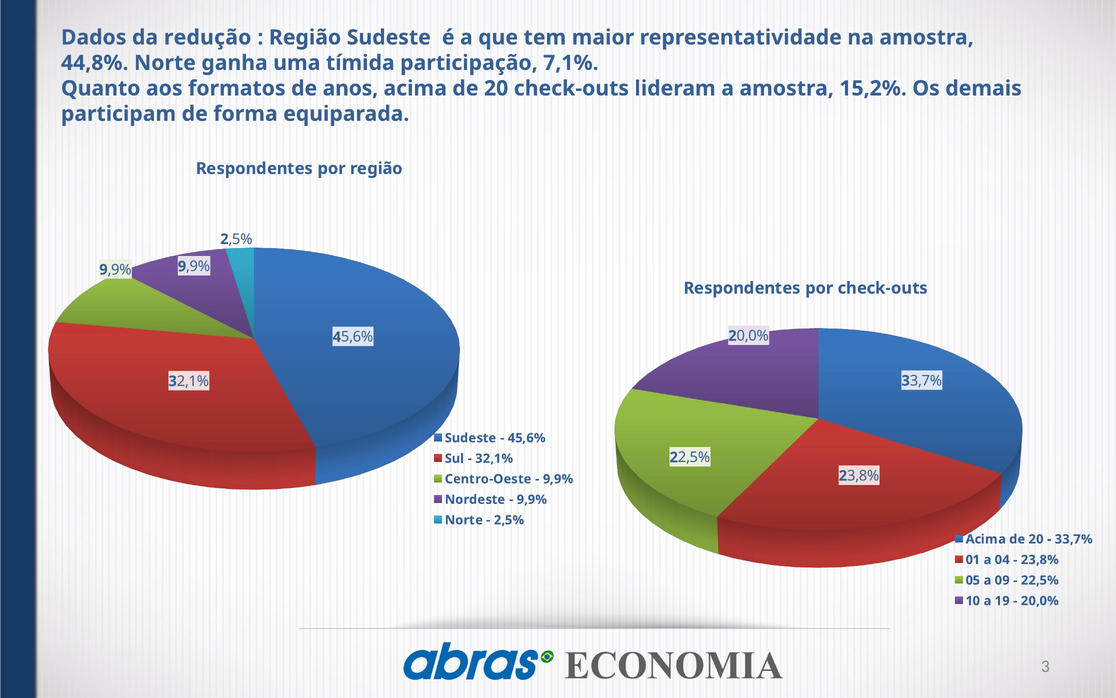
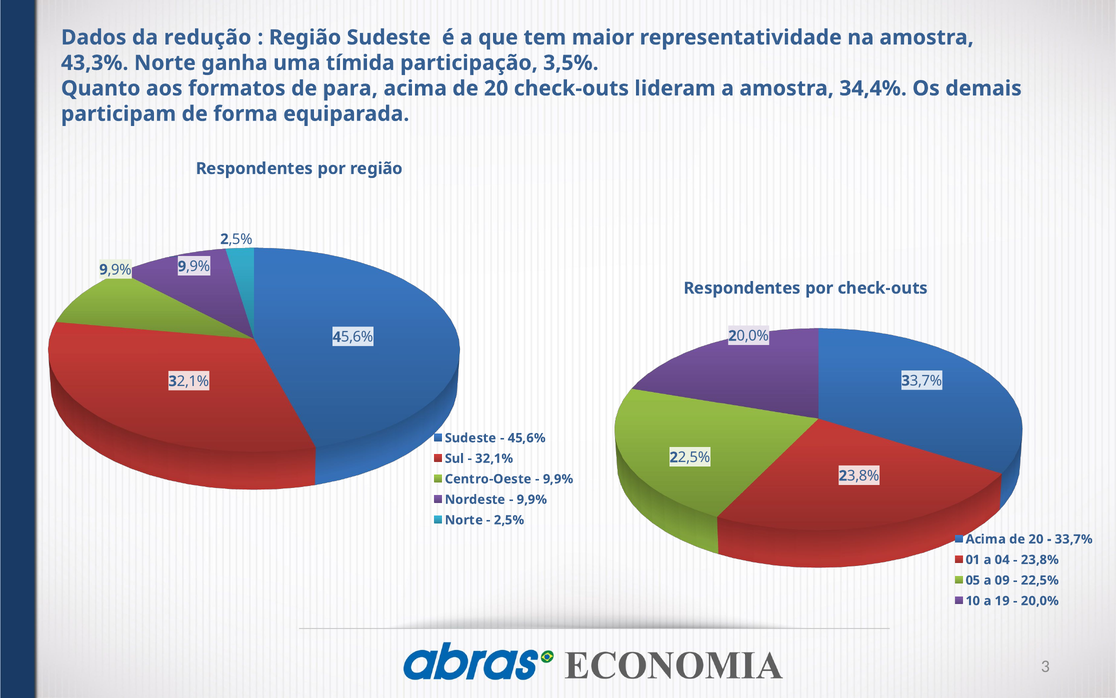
44,8%: 44,8% -> 43,3% (95, 63)
7,1%: 7,1% -> 3,5% (571, 63)
anos: anos -> para (350, 88)
15,2%: 15,2% -> 34,4% (873, 88)
